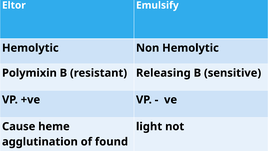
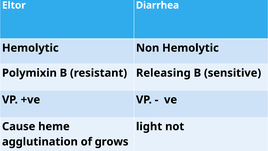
Emulsify: Emulsify -> Diarrhea (157, 5)
found: found -> grows (112, 142)
